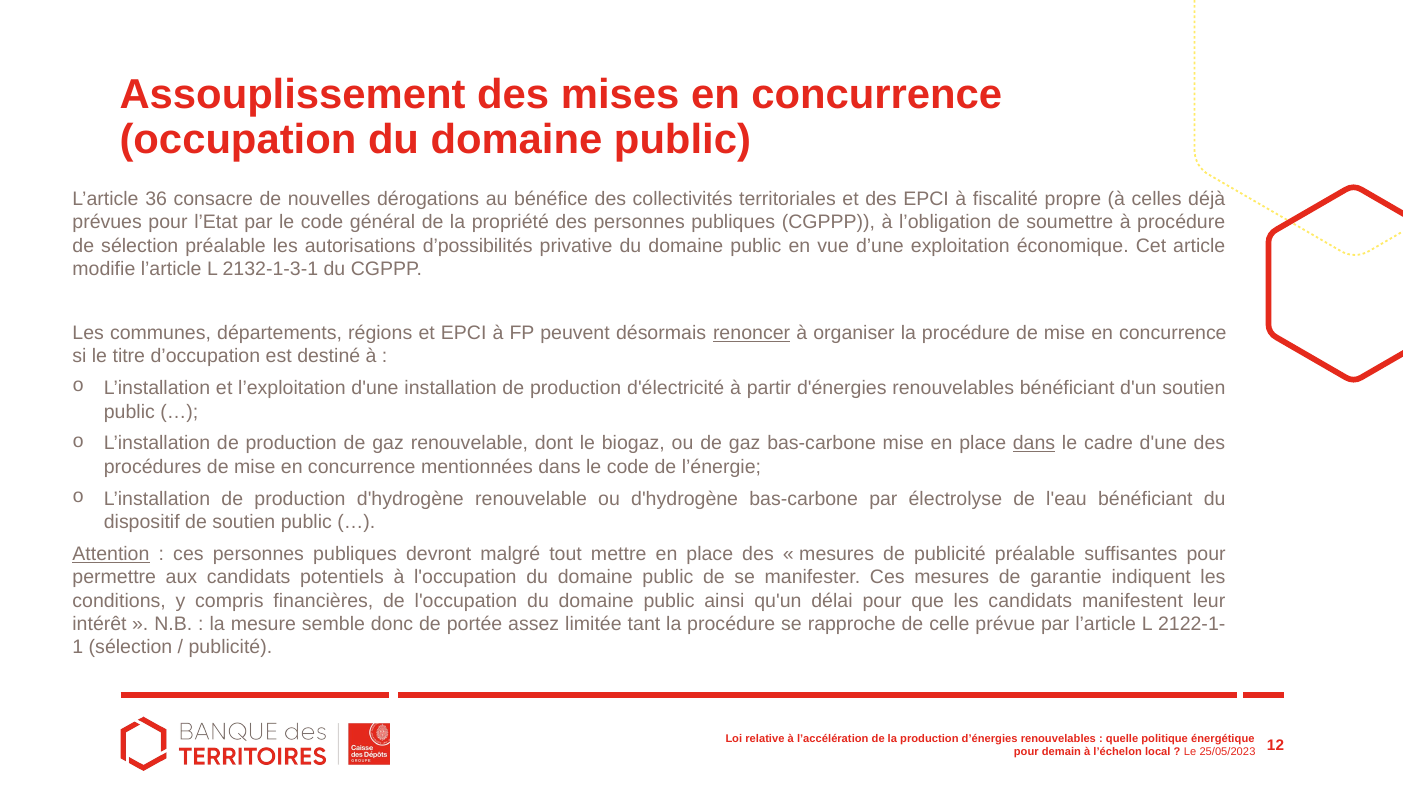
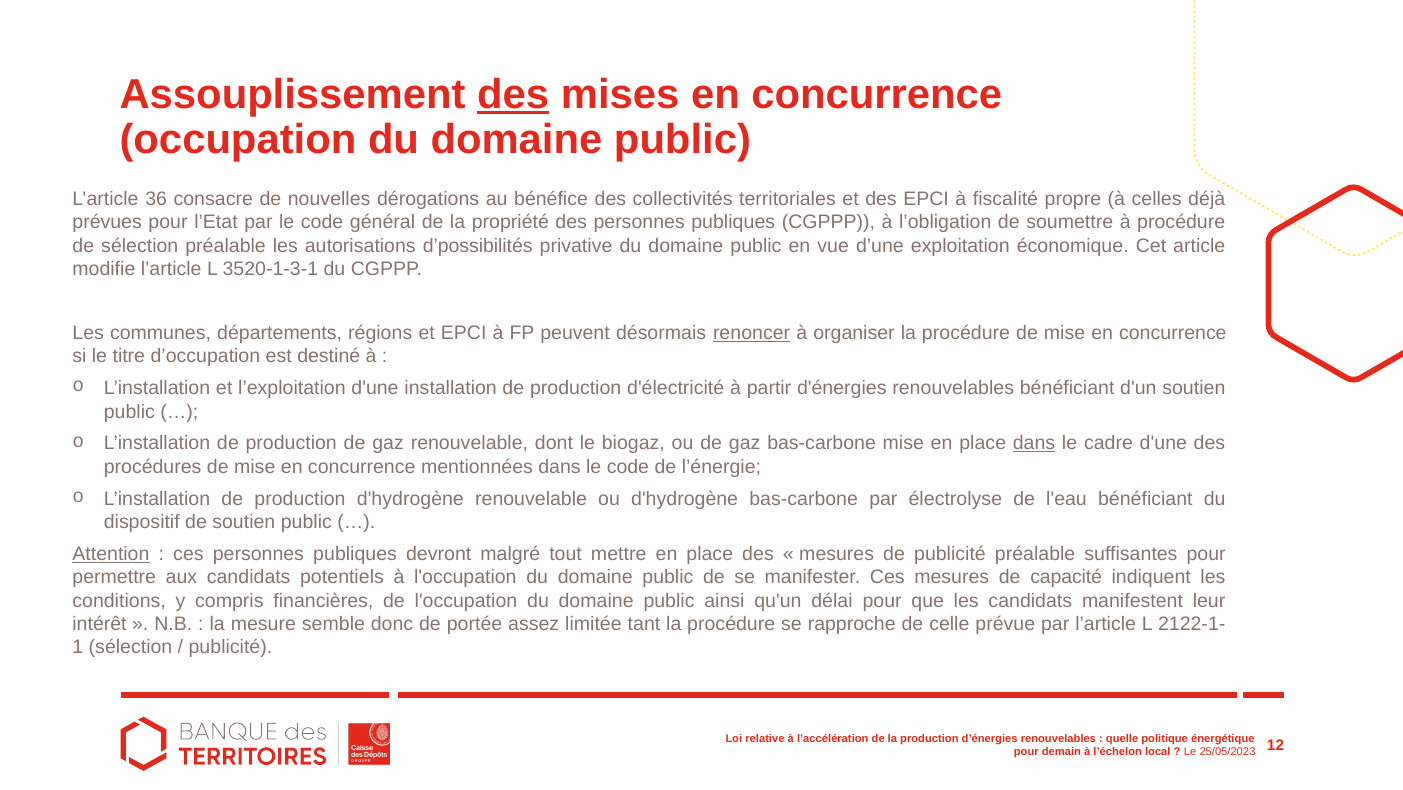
des underline: none -> present (513, 95)
2132-1-3-1: 2132-1-3-1 -> 3520-1-3-1 (270, 269)
garantie: garantie -> capacité (1066, 578)
